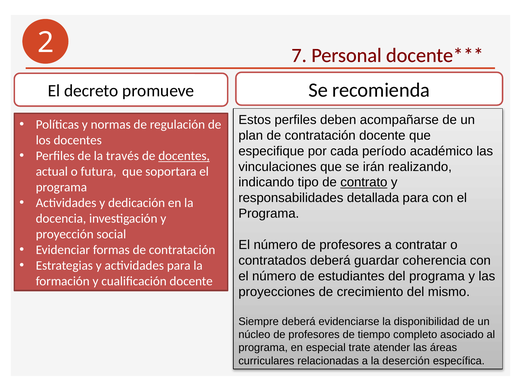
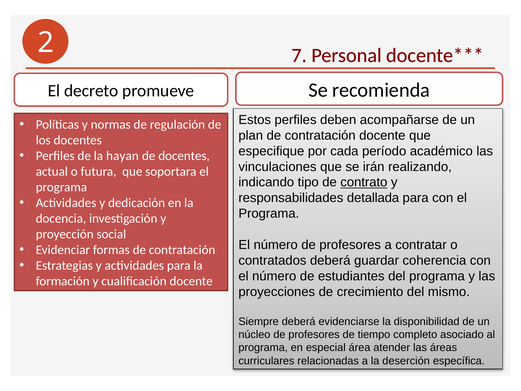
través: través -> hayan (122, 156)
docentes underline: present -> none (184, 156)
trate: trate -> área (360, 347)
